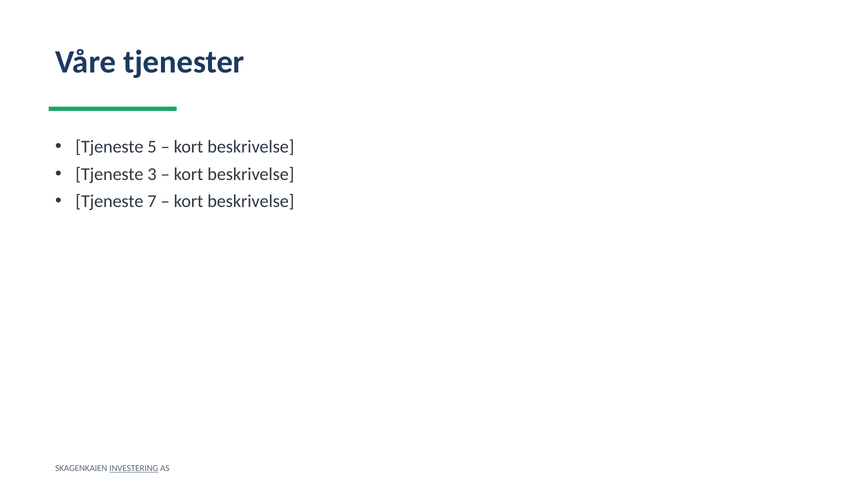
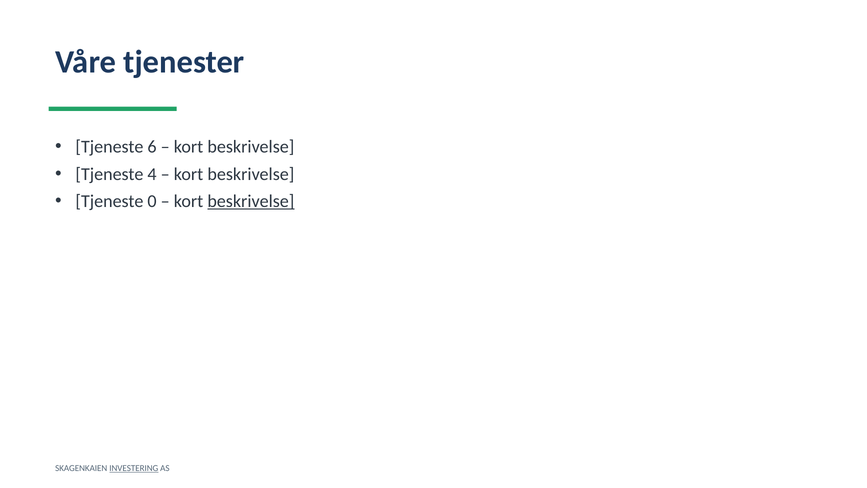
5: 5 -> 6 (152, 147)
3: 3 -> 4 (152, 174)
7: 7 -> 0 (152, 201)
beskrivelse underline: none -> present (251, 201)
